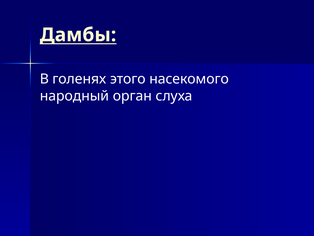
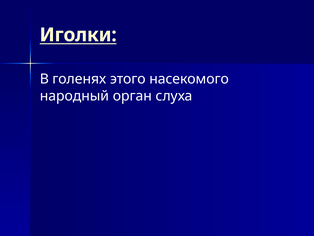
Дамбы: Дамбы -> Иголки (78, 35)
